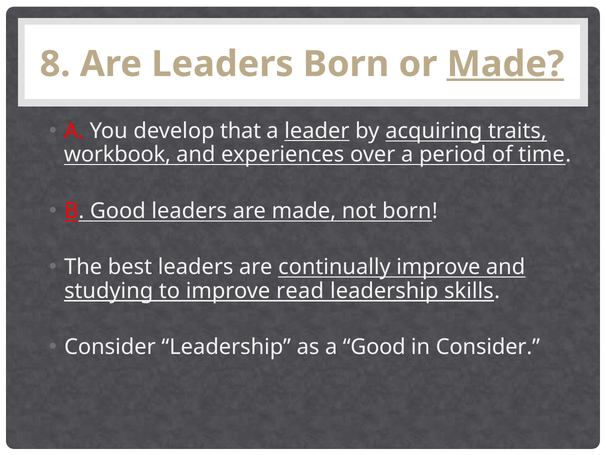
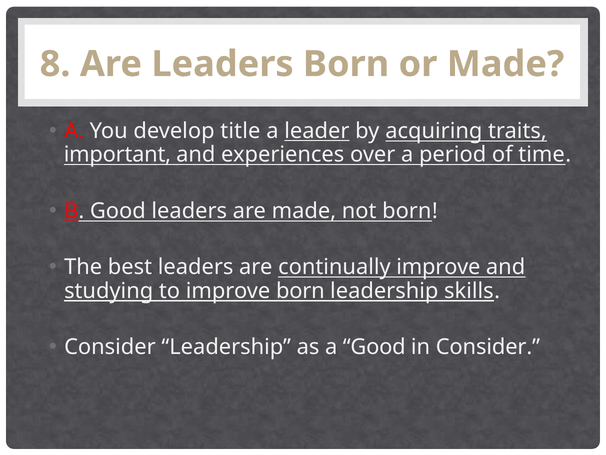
Made underline: present -> none (505, 64)
that: that -> title (240, 131)
workbook: workbook -> important (117, 155)
improve read: read -> born (300, 290)
